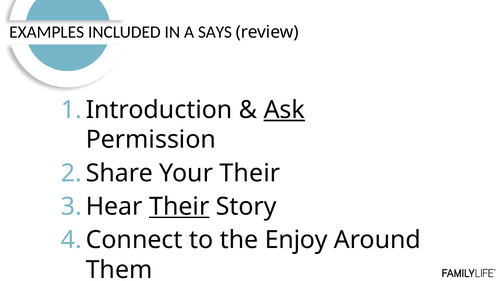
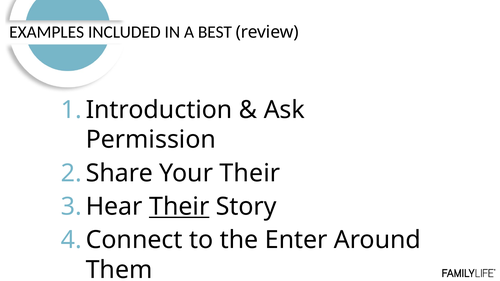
SAYS: SAYS -> BEST (215, 32)
Ask underline: present -> none (284, 110)
Enjoy: Enjoy -> Enter (296, 240)
